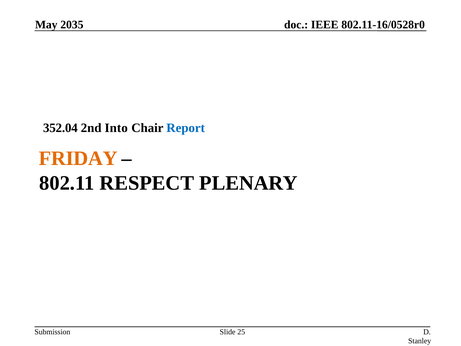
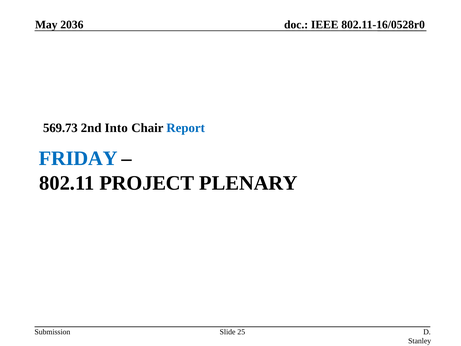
2035: 2035 -> 2036 (72, 25)
352.04: 352.04 -> 569.73 (60, 128)
FRIDAY colour: orange -> blue (78, 158)
RESPECT: RESPECT -> PROJECT (147, 183)
